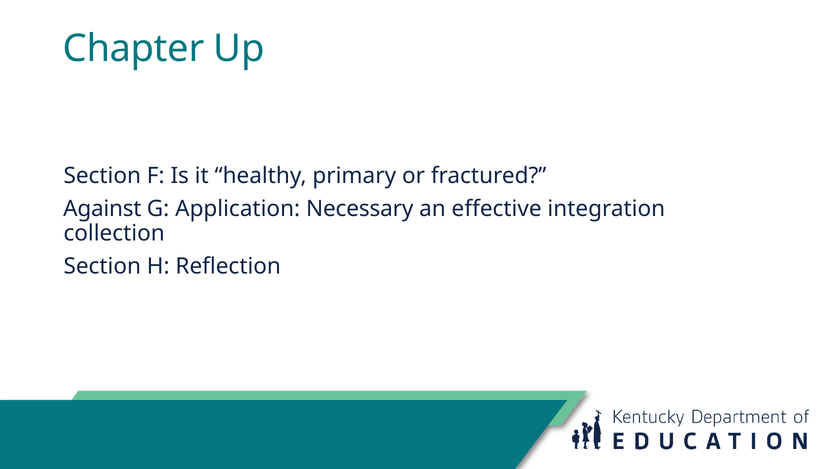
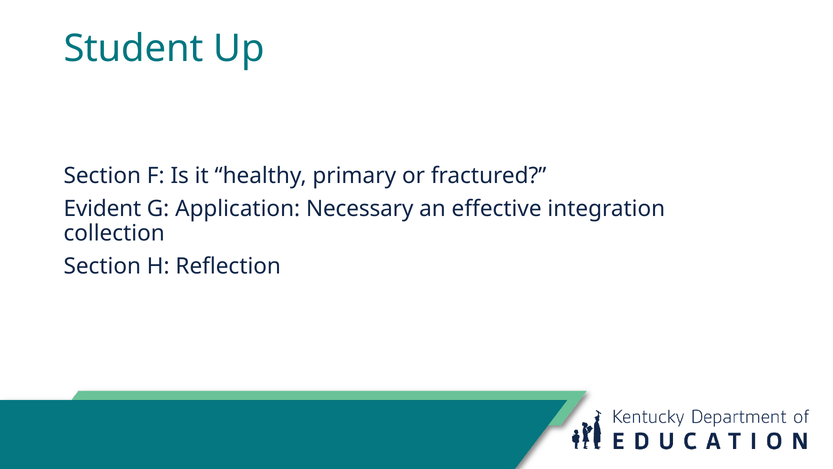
Chapter: Chapter -> Student (133, 48)
Against: Against -> Evident (102, 209)
